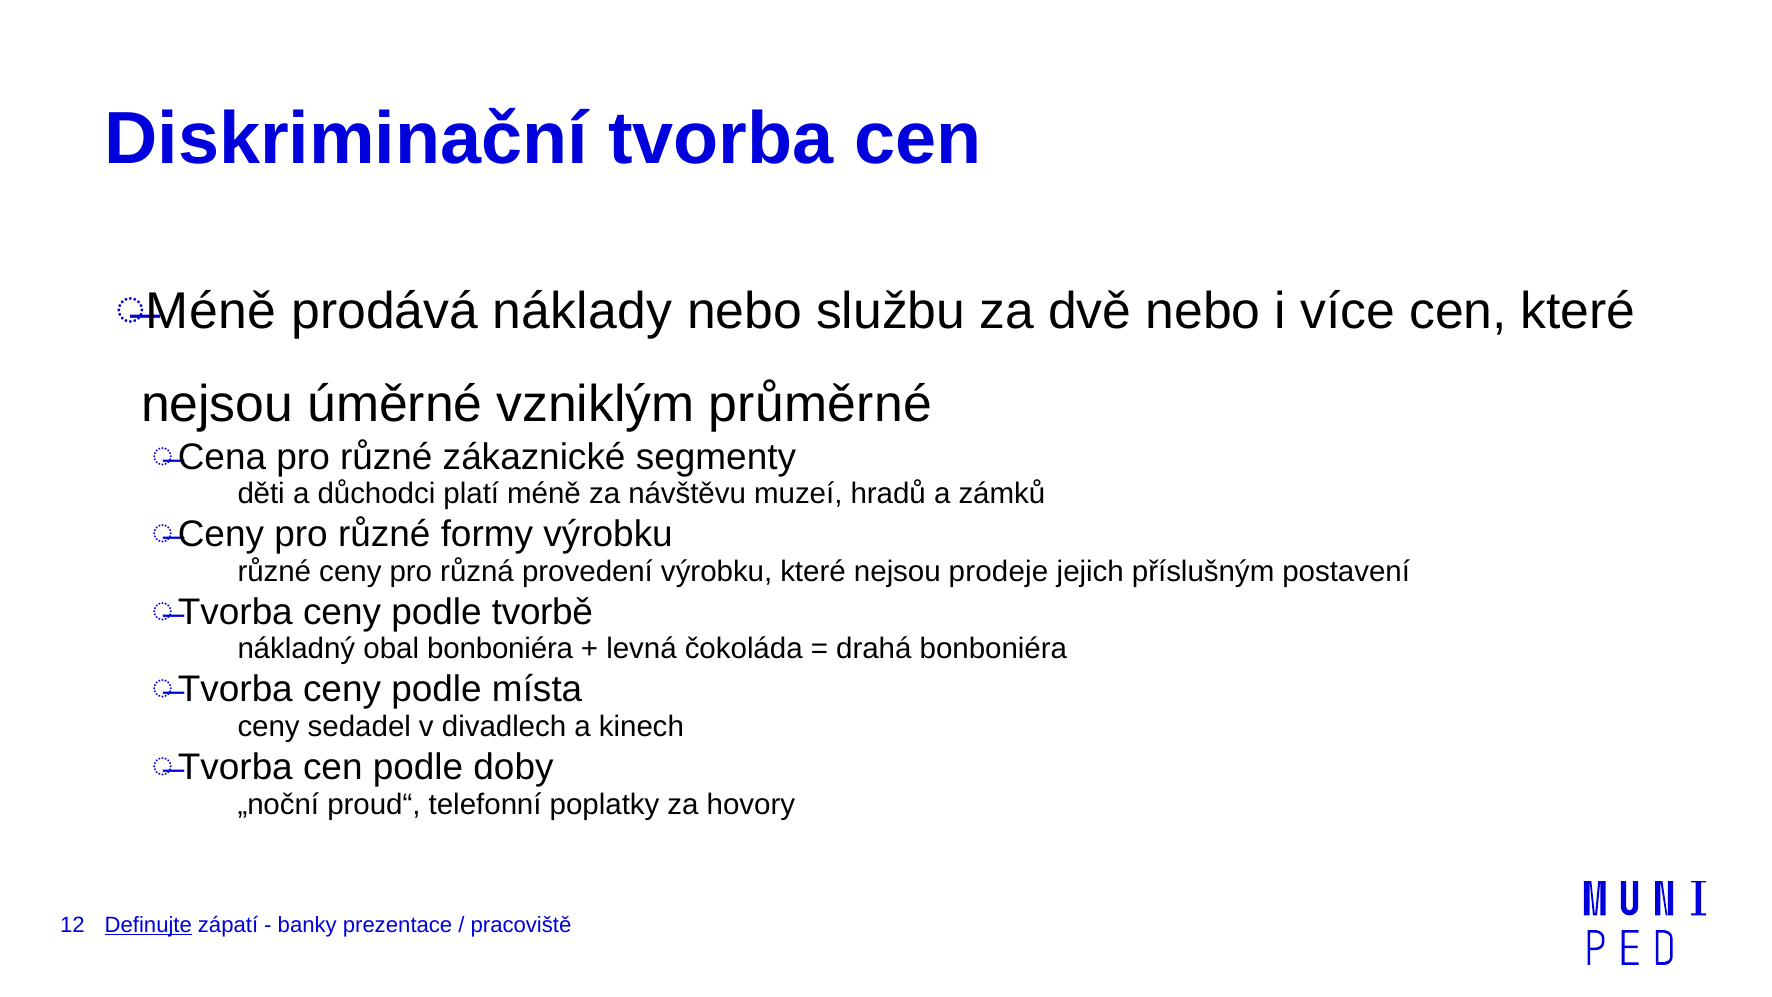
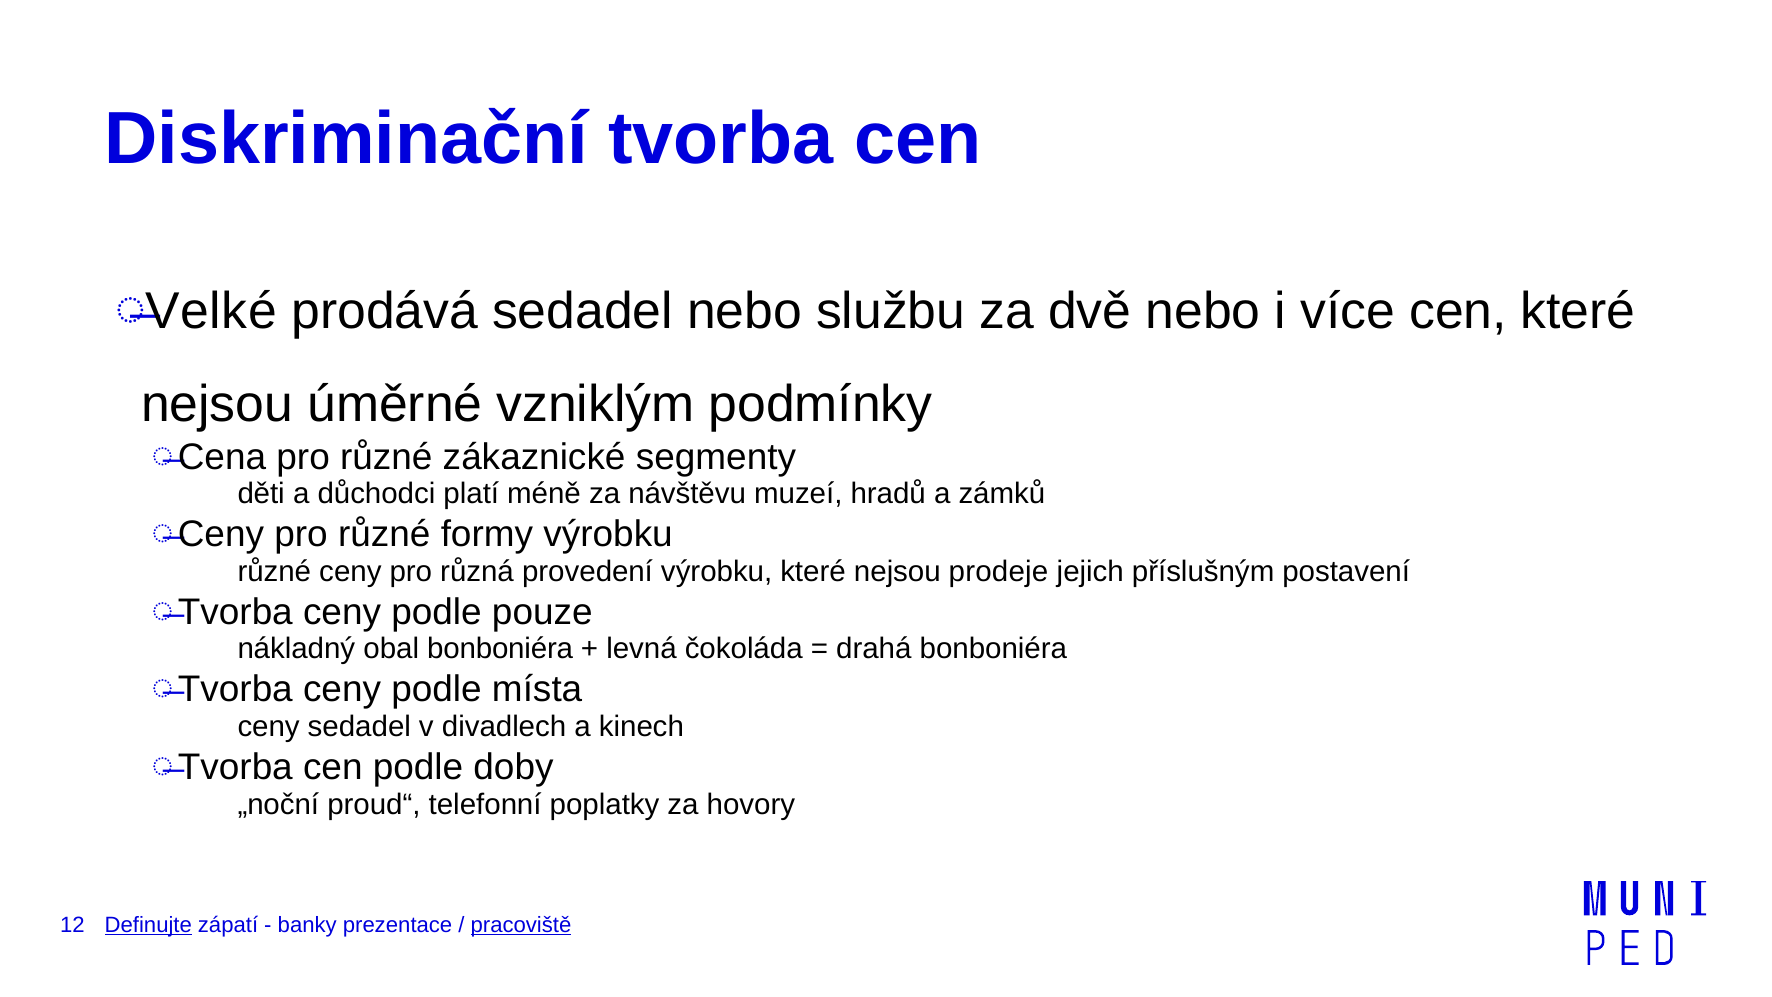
Méně: Méně -> Velké (211, 312)
prodává náklady: náklady -> sedadel (583, 312)
průměrné: průměrné -> podmínky (821, 405)
tvorbě: tvorbě -> pouze (542, 612)
pracoviště underline: none -> present (521, 925)
